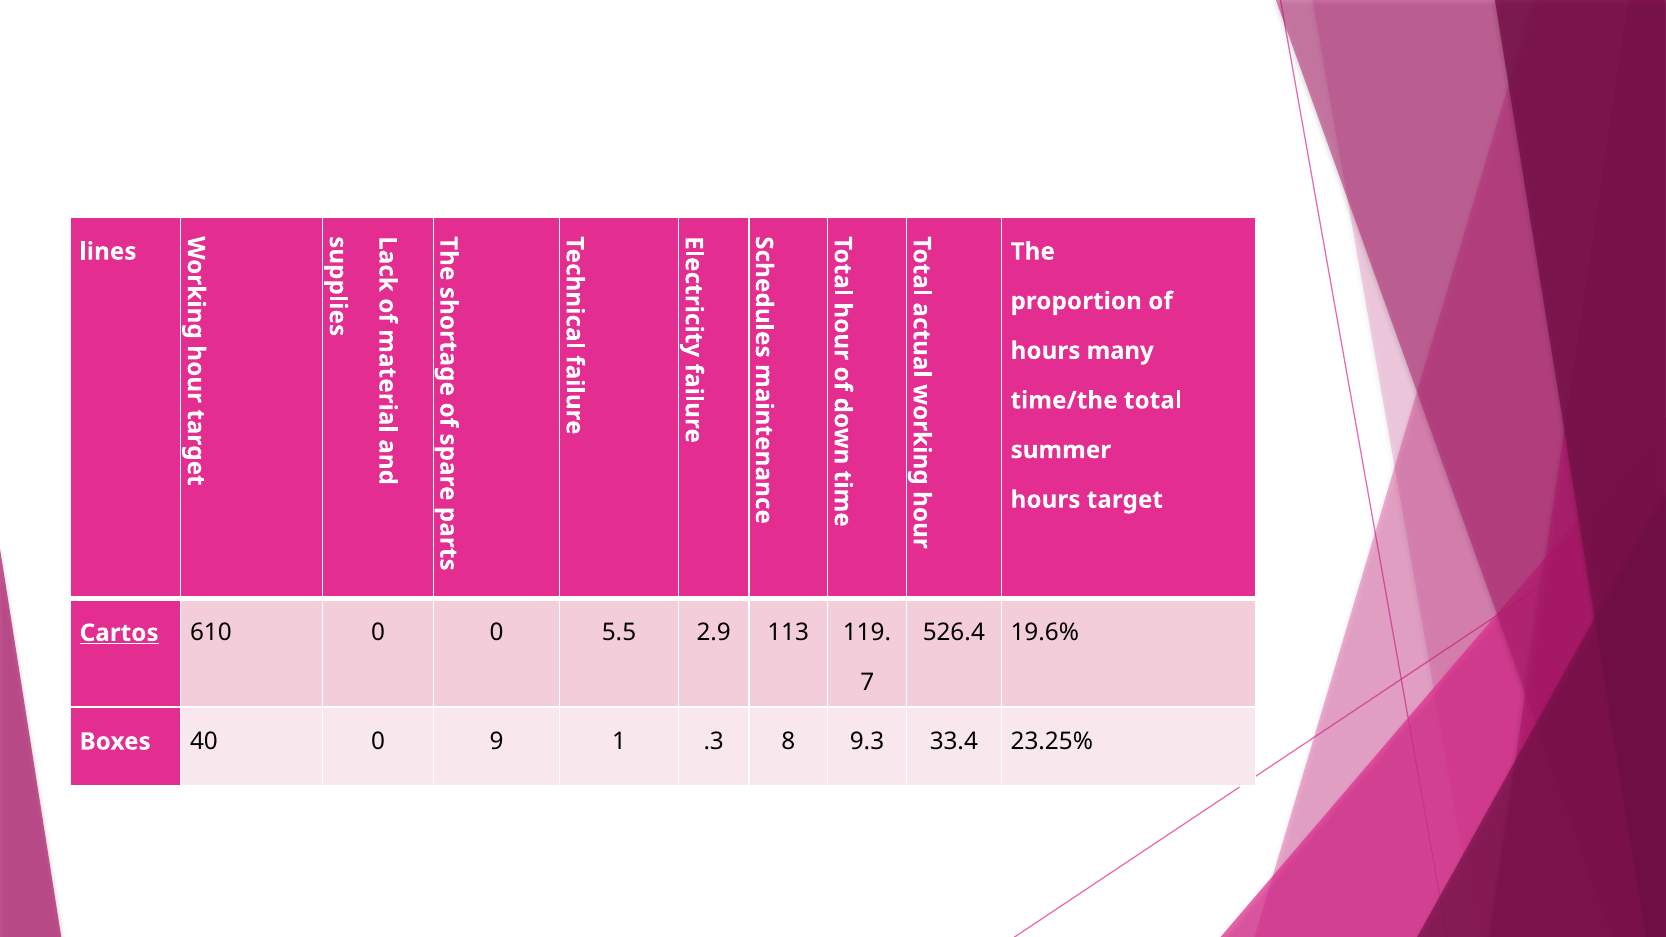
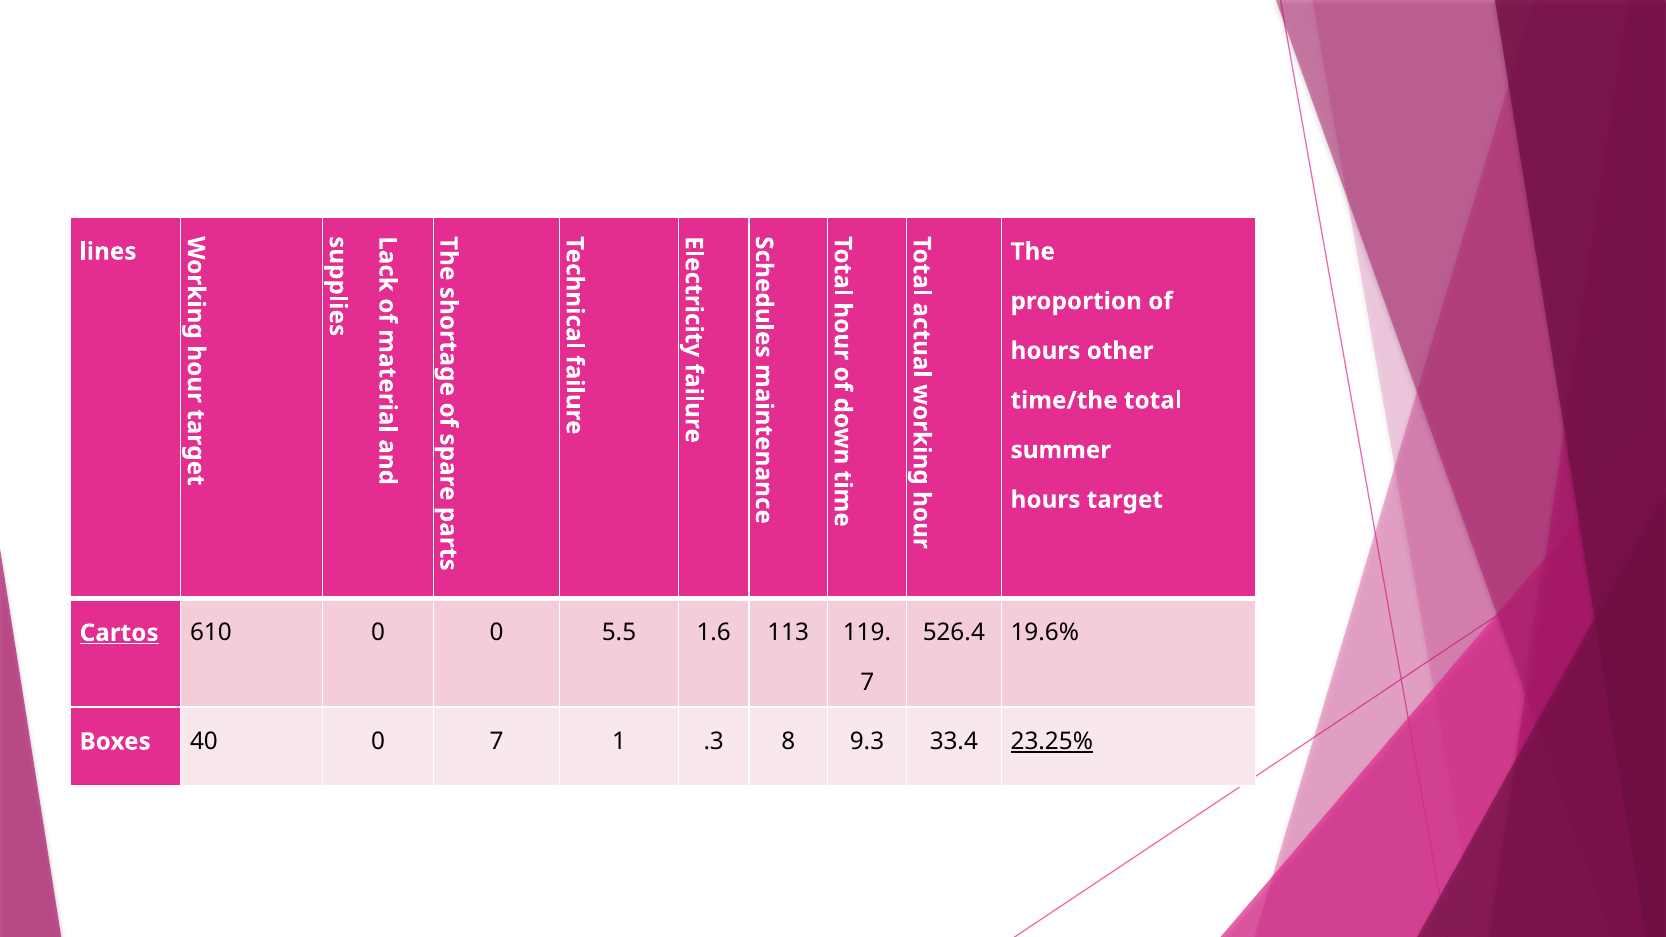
many: many -> other (1120, 351)
2.9: 2.9 -> 1.6 (714, 633)
0 9: 9 -> 7 (497, 742)
23.25% underline: none -> present (1052, 742)
